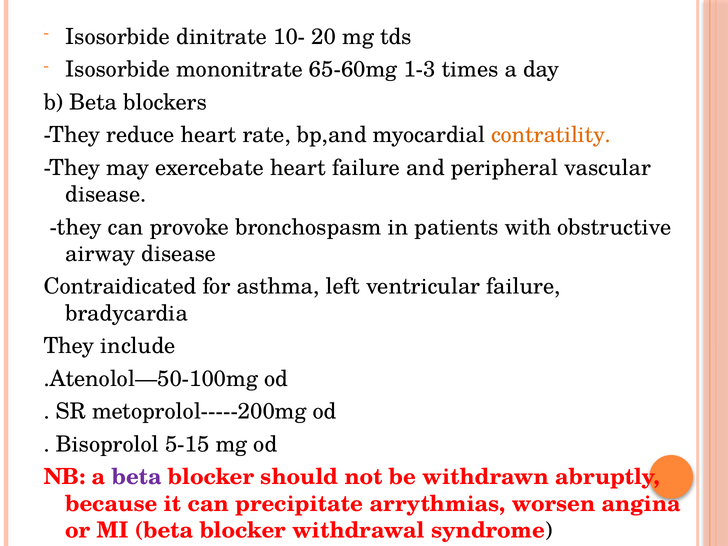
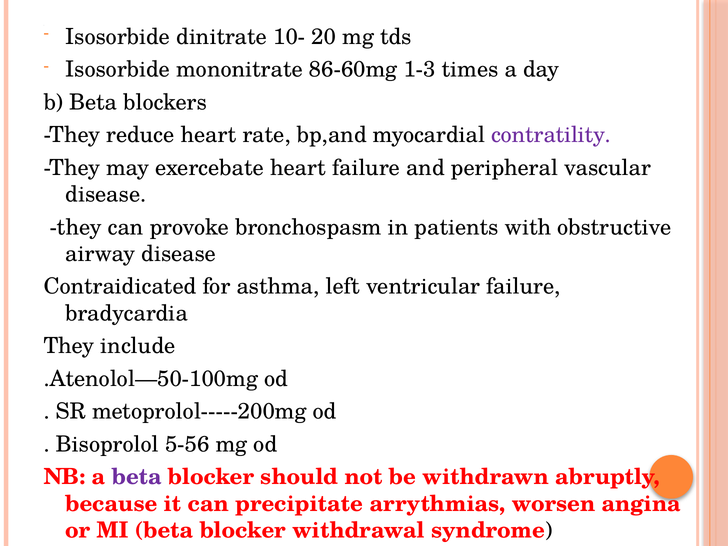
65-60mg: 65-60mg -> 86-60mg (353, 69)
contratility colour: orange -> purple (551, 135)
5-15: 5-15 -> 5-56 (187, 444)
